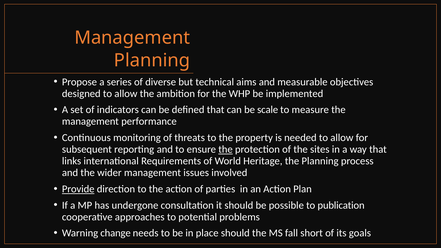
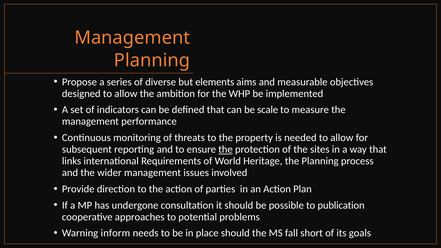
technical: technical -> elements (215, 82)
Provide underline: present -> none (78, 189)
change: change -> inform (115, 233)
